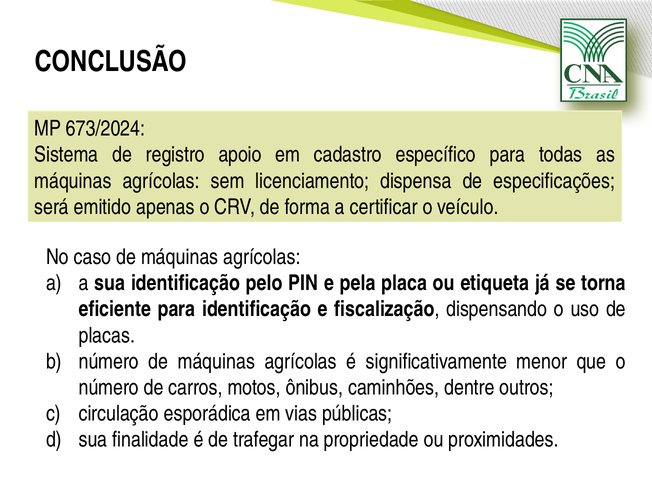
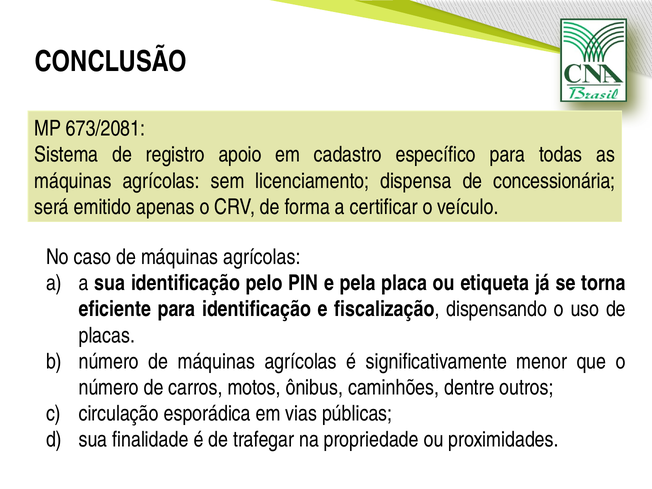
673/2024: 673/2024 -> 673/2081 (106, 129)
especificações: especificações -> concessionária (554, 181)
